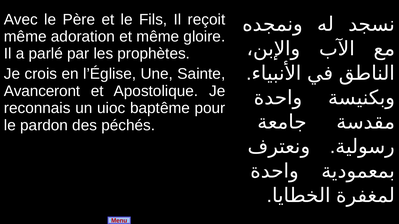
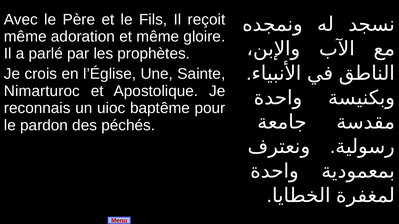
Avanceront: Avanceront -> Nimarturoc (42, 91)
